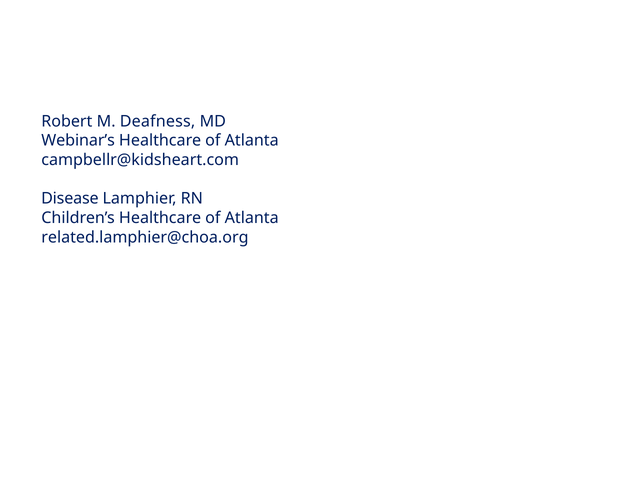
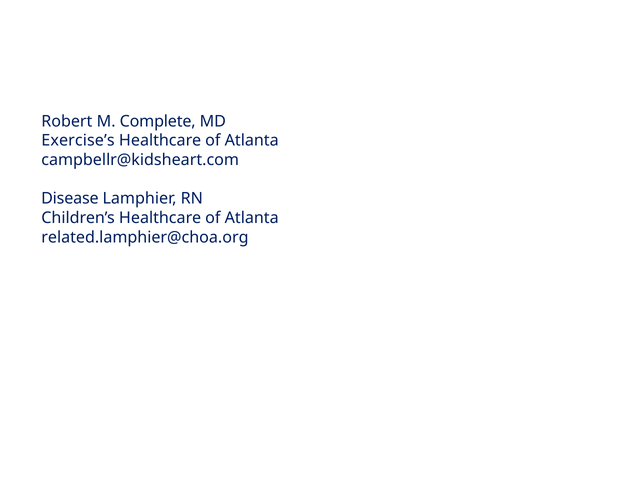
Deafness: Deafness -> Complete (158, 121)
Webinar’s: Webinar’s -> Exercise’s (78, 141)
